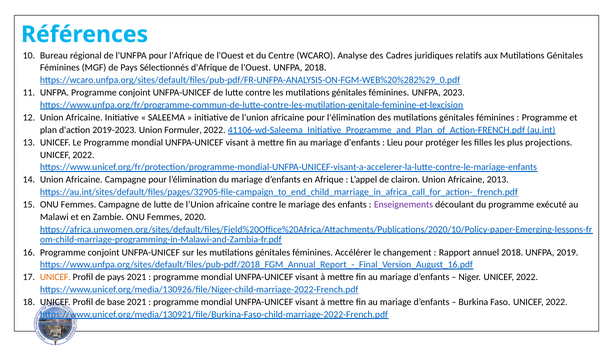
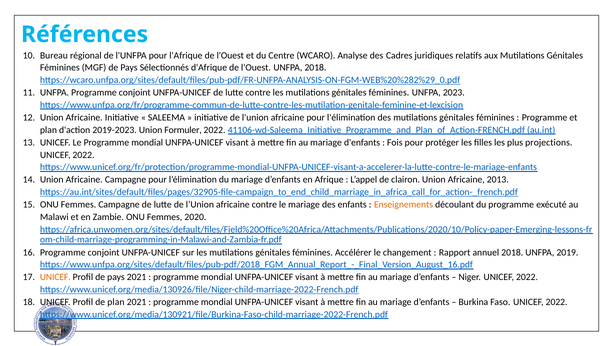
Lieu: Lieu -> Fois (395, 142)
Enseignements colour: purple -> orange (404, 204)
de base: base -> plan (116, 302)
